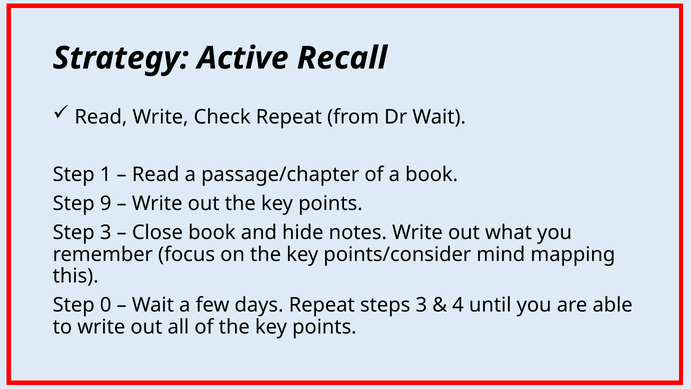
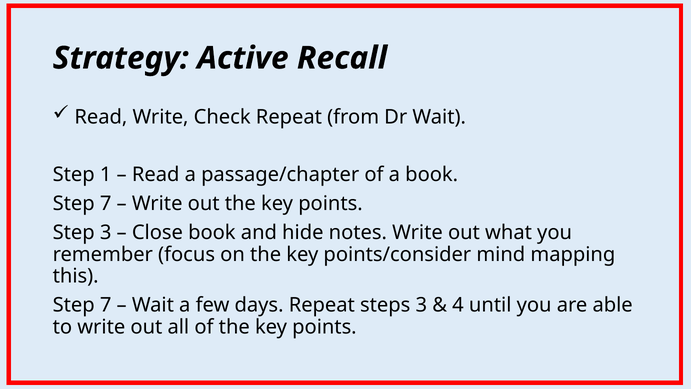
9: 9 -> 7 (106, 204)
0: 0 -> 7 (106, 305)
